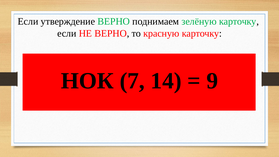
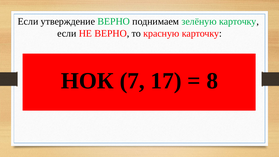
14: 14 -> 17 (166, 81)
9: 9 -> 8 (212, 81)
